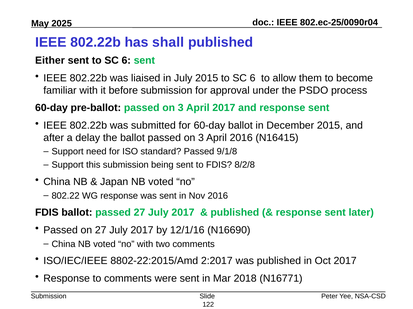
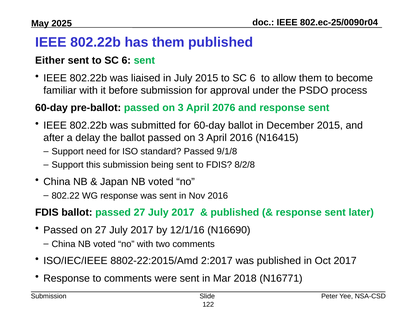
has shall: shall -> them (168, 42)
April 2017: 2017 -> 2076 (224, 108)
